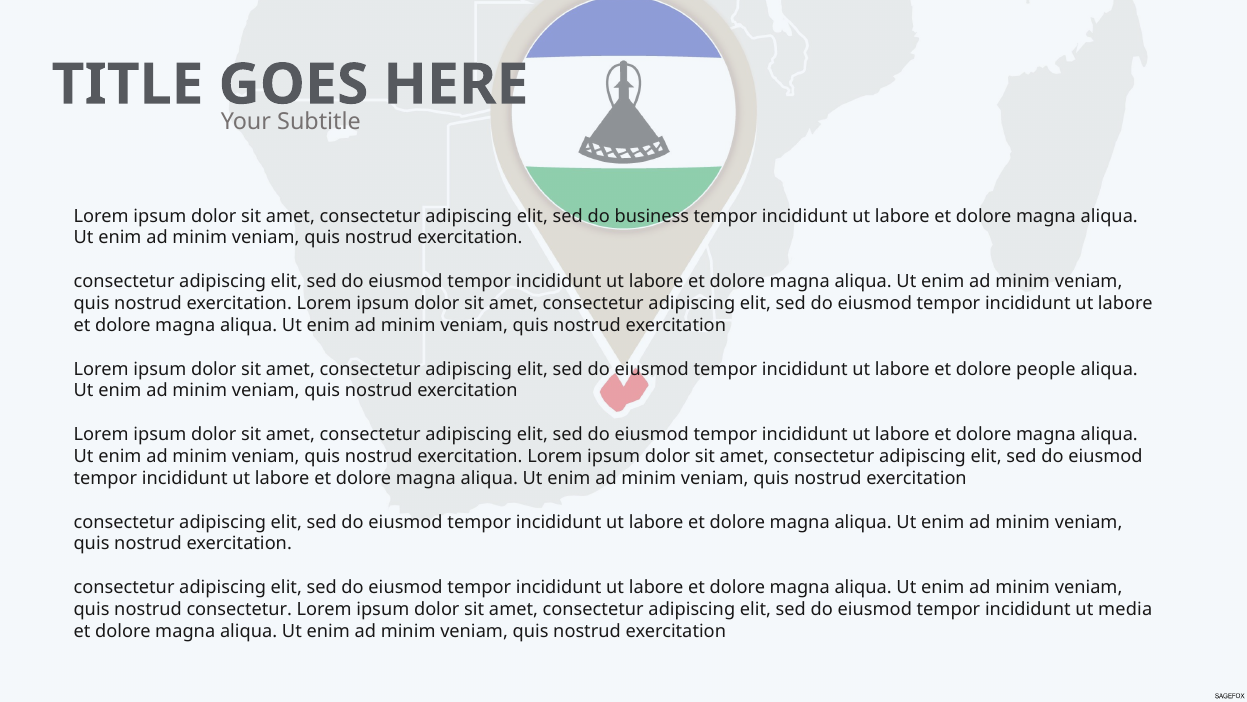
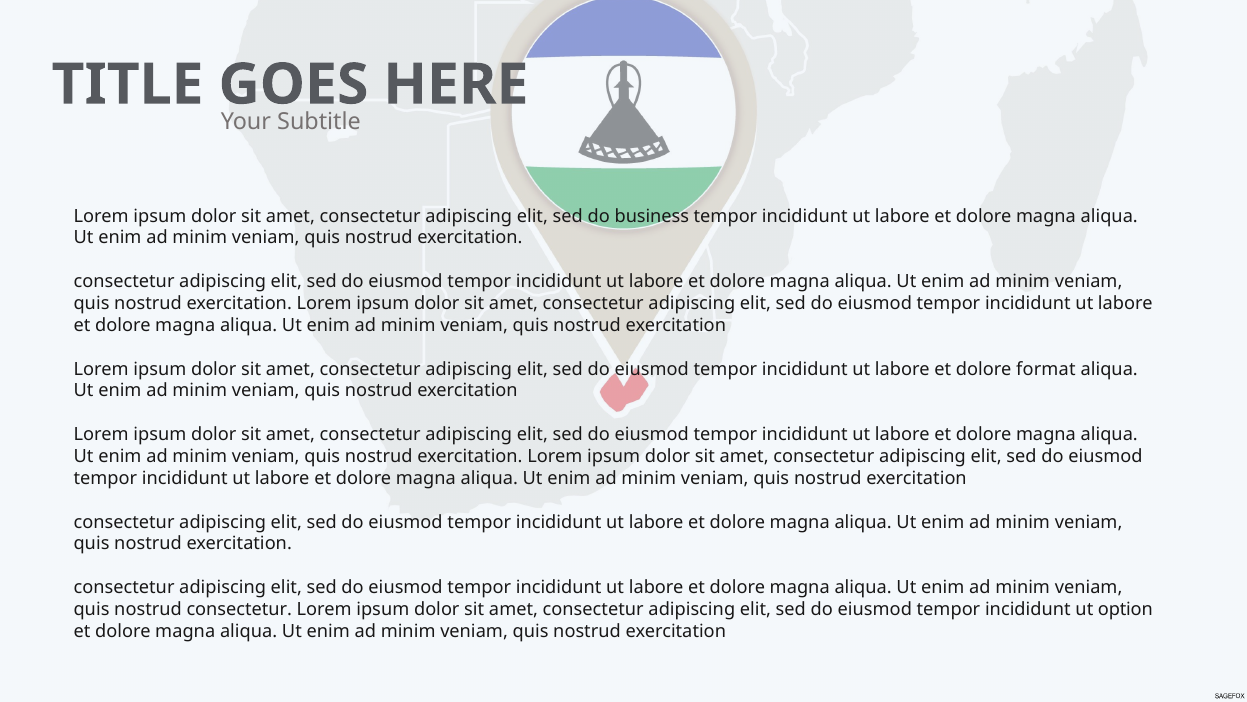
people: people -> format (1046, 369)
media: media -> option (1125, 609)
